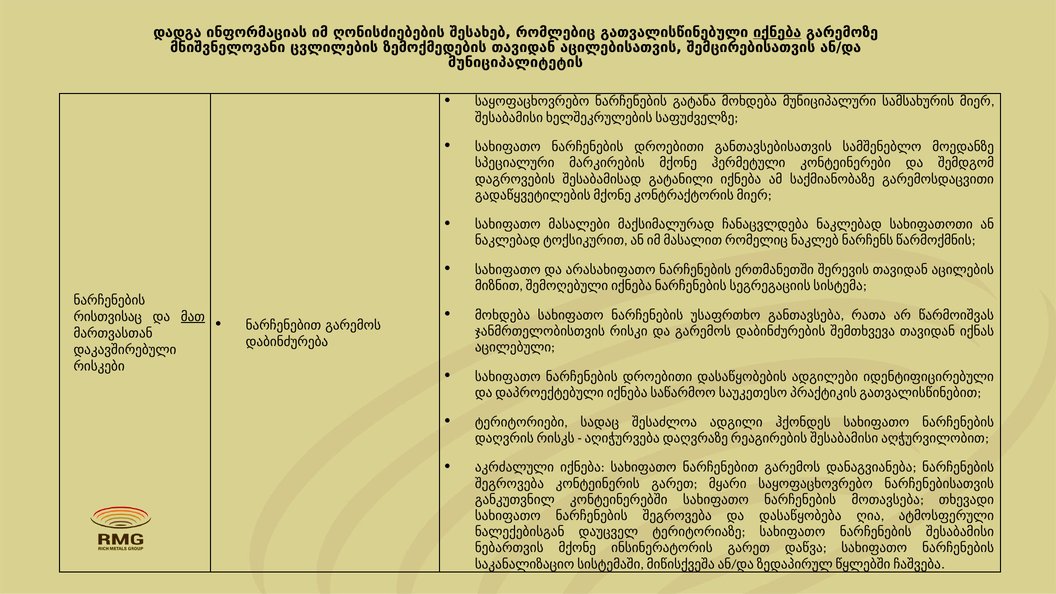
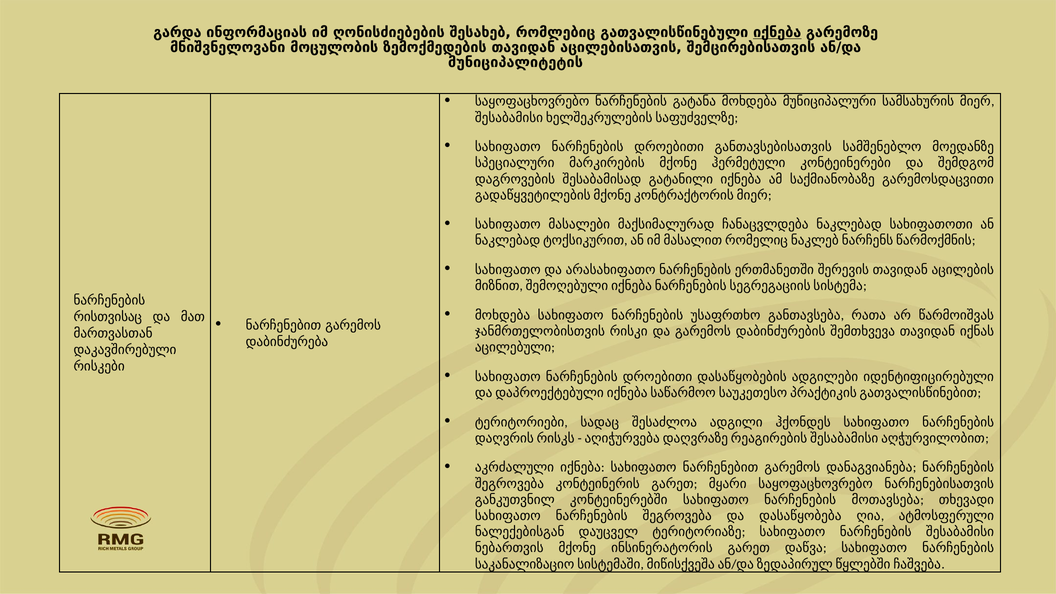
დადგა: დადგა -> გარდა (177, 33)
ცვლილების: ცვლილების -> მოცულობის (334, 47)
მათ underline: present -> none (193, 317)
